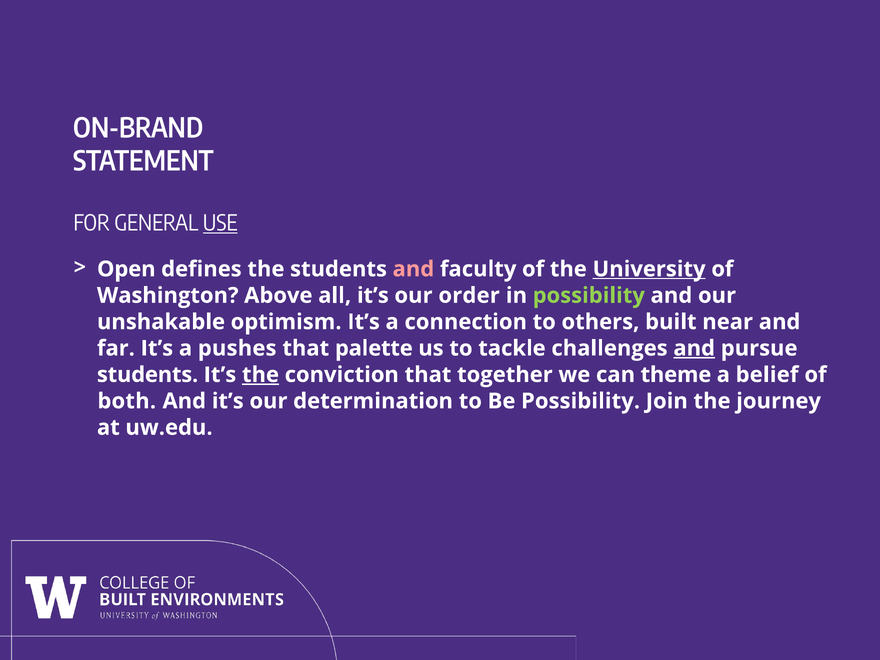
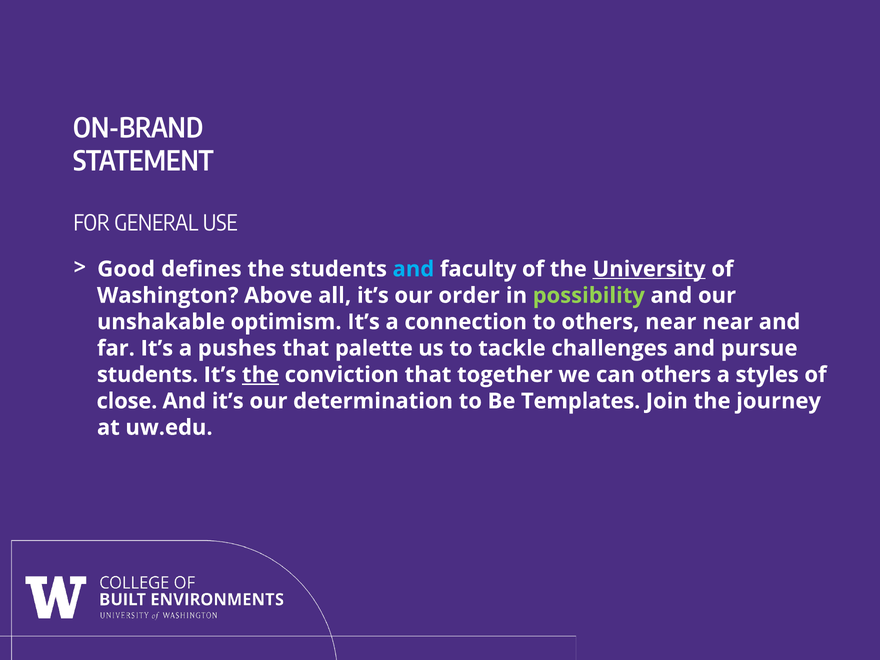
USE underline: present -> none (220, 224)
Open: Open -> Good (126, 269)
and colour: pink -> light blue (413, 269)
others built: built -> near (671, 322)
and underline: present -> none (694, 348)
can theme: theme -> others (676, 375)
belief: belief -> styles (767, 375)
both: both -> close (127, 401)
Be Possibility: Possibility -> Templates (581, 401)
